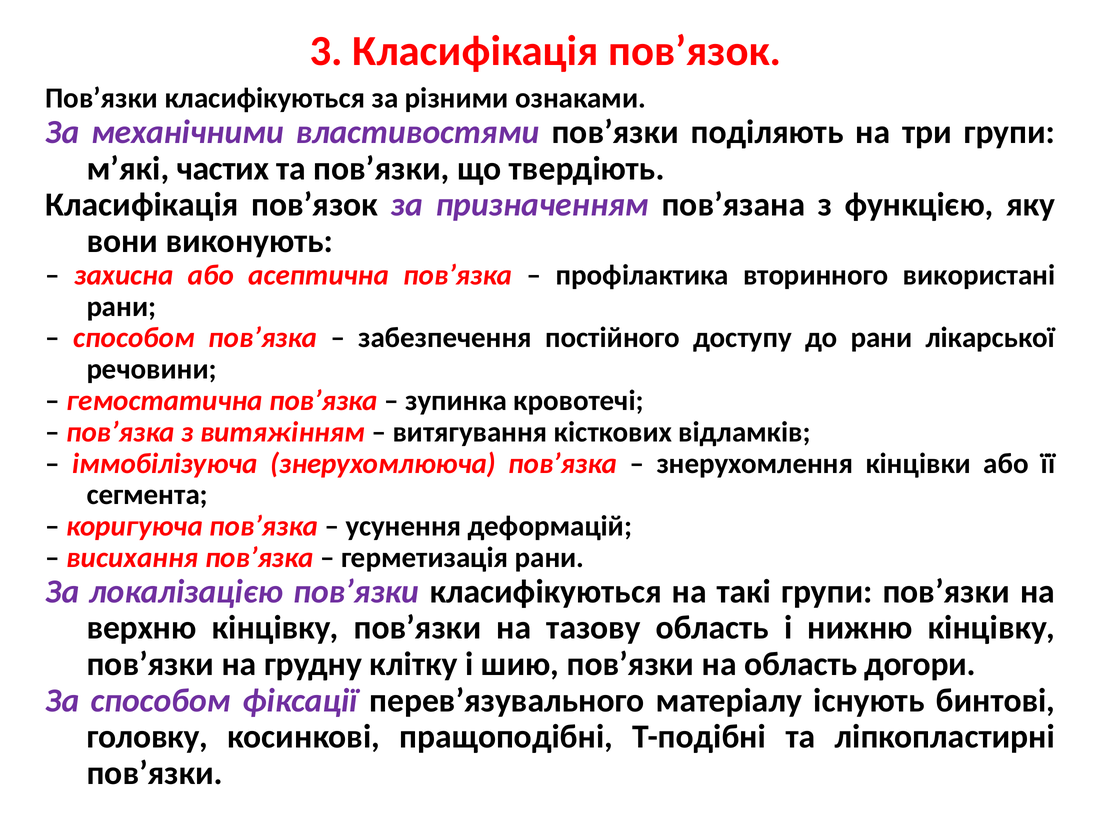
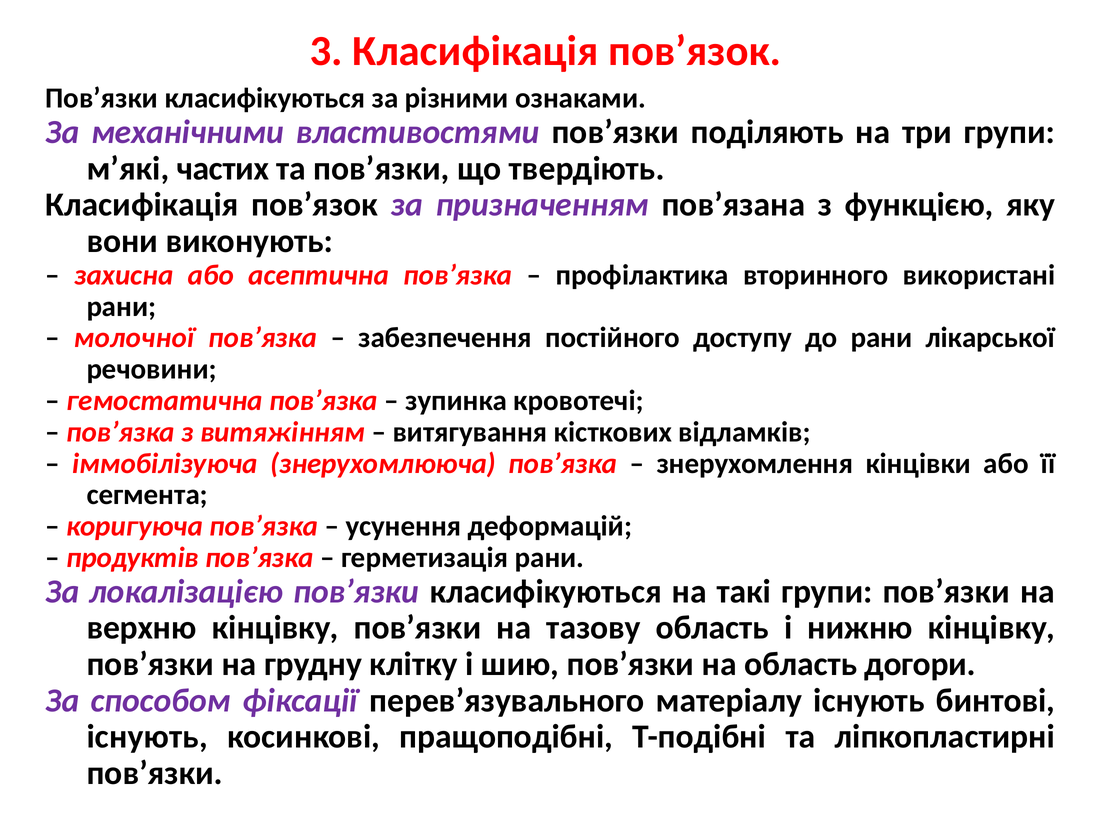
способом: способом -> молочної (134, 338)
висихання: висихання -> продуктів (133, 557)
головку: головку -> існують (147, 737)
